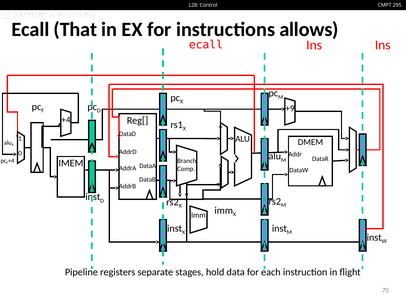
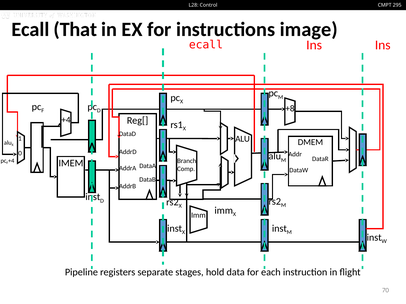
allows: allows -> image (309, 30)
+9: +9 -> +8 (290, 109)
